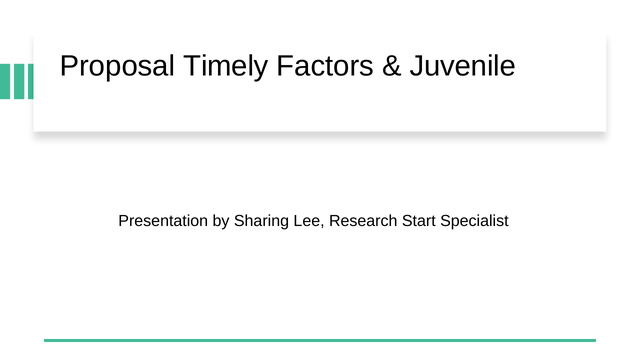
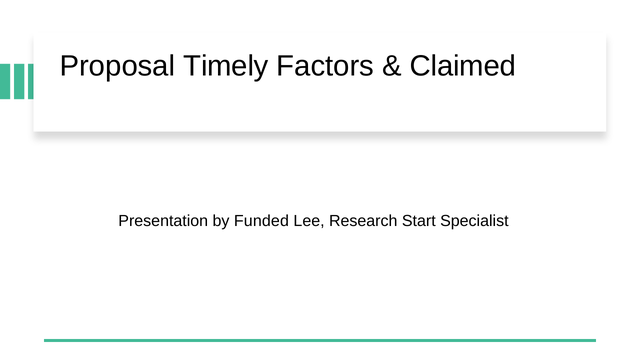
Juvenile: Juvenile -> Claimed (463, 66)
Sharing: Sharing -> Funded (261, 221)
